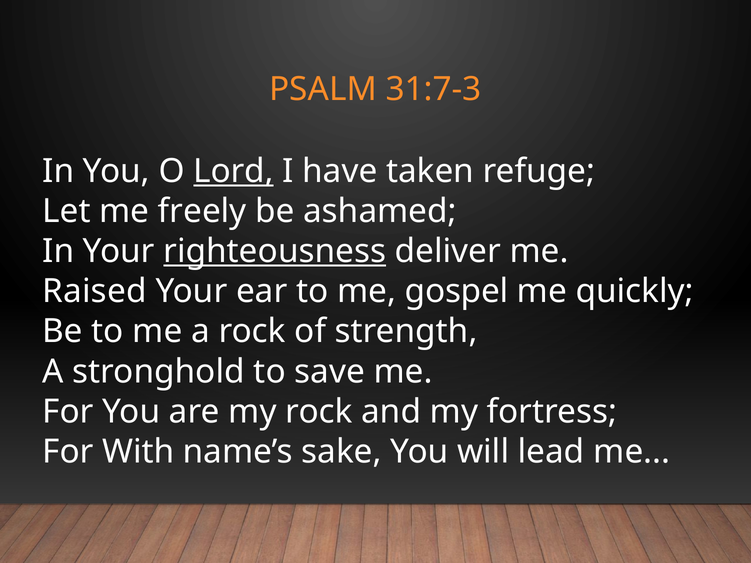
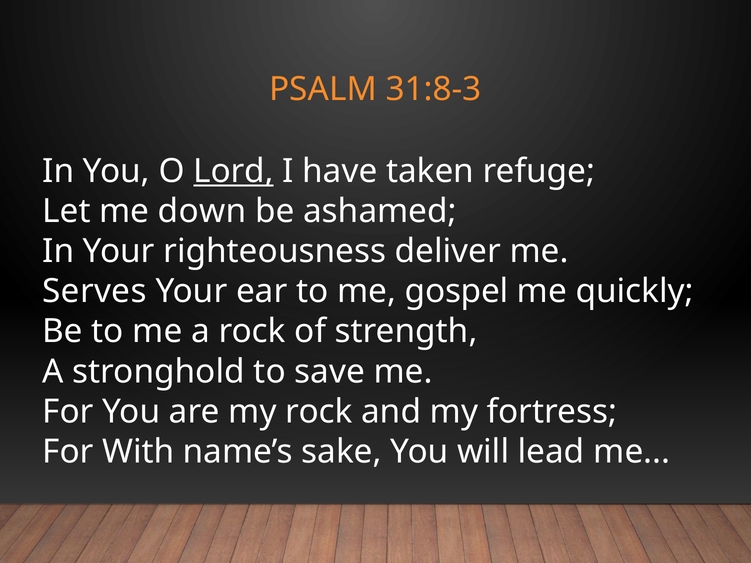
31:7-3: 31:7-3 -> 31:8-3 (434, 89)
freely: freely -> down (202, 211)
righteousness underline: present -> none (275, 251)
Raised: Raised -> Serves (94, 292)
